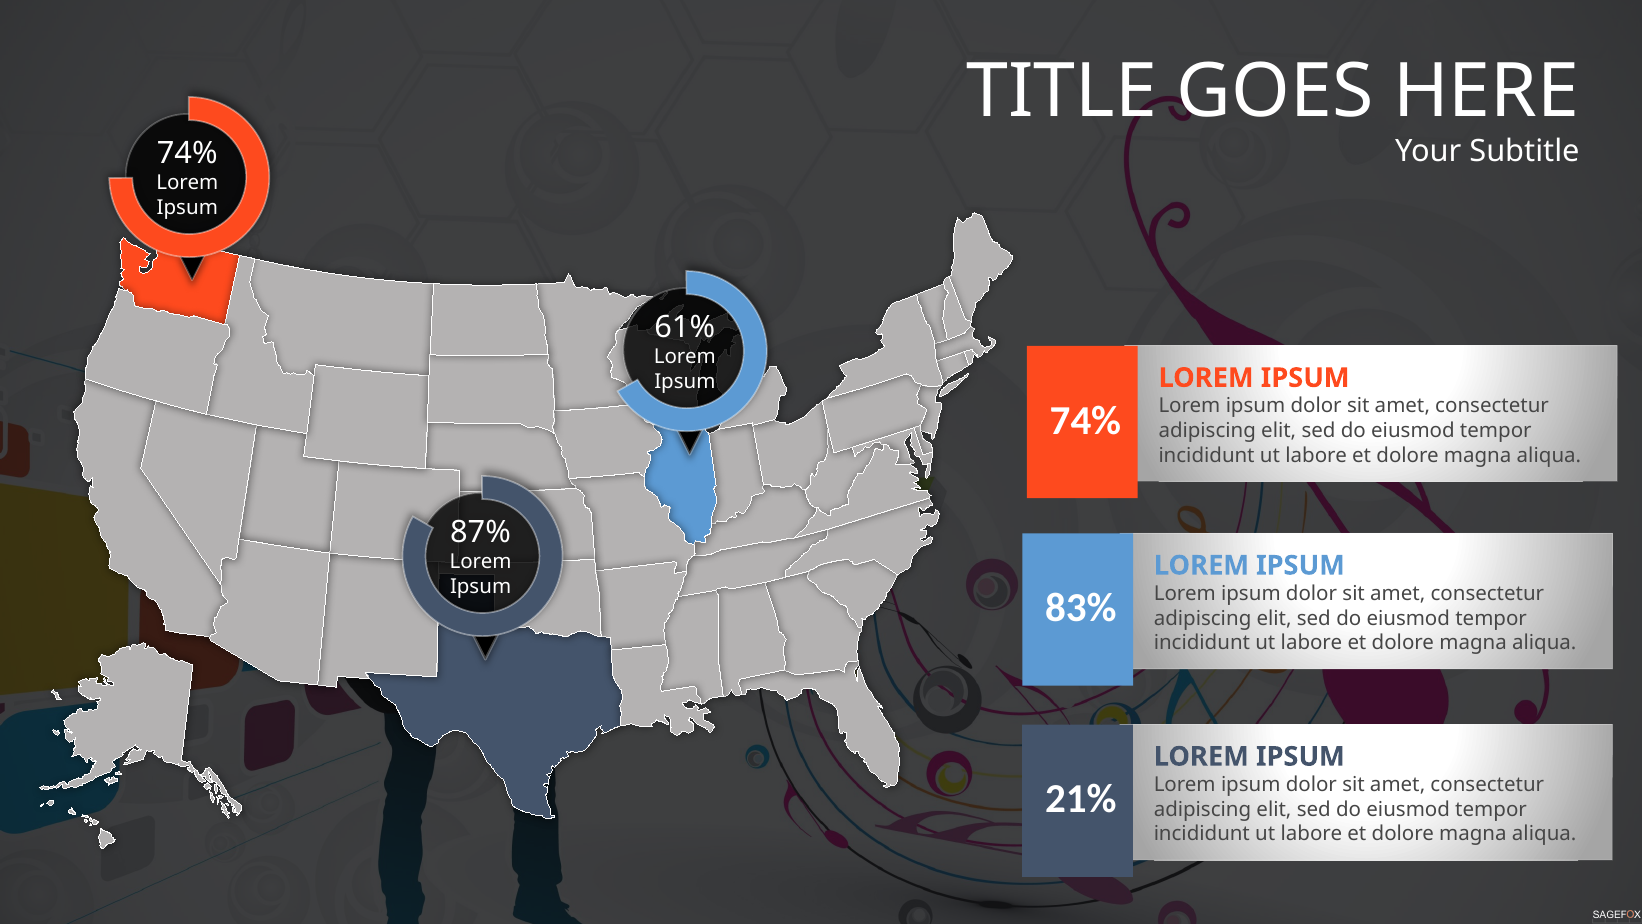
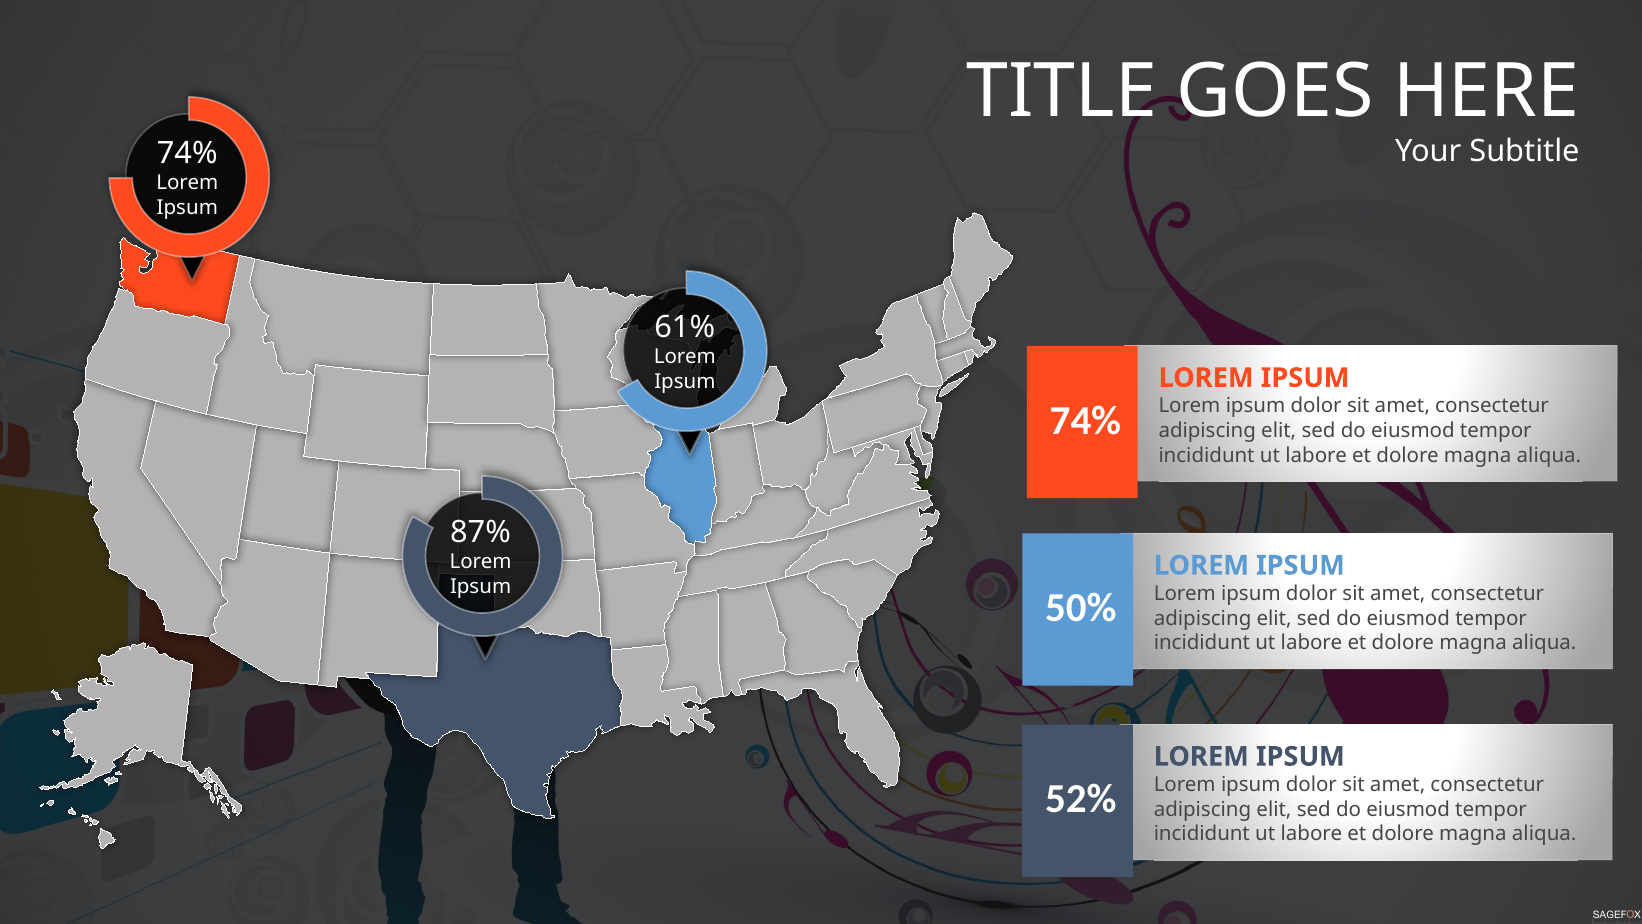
83%: 83% -> 50% (1081, 608)
21%: 21% -> 52% (1081, 799)
